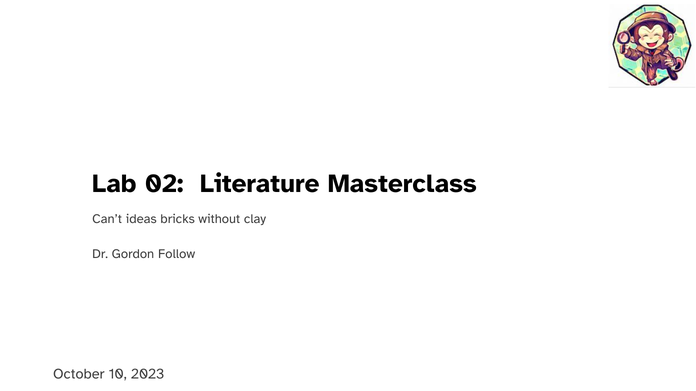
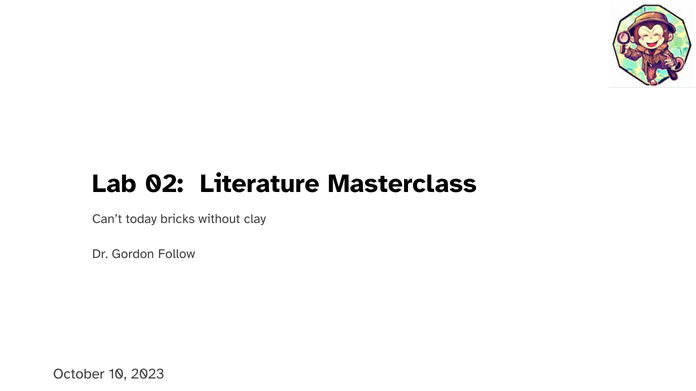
ideas: ideas -> today (141, 219)
